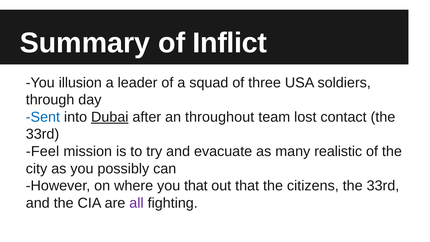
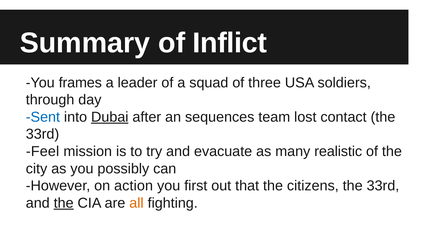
illusion: illusion -> frames (80, 83)
throughout: throughout -> sequences (220, 117)
where: where -> action (134, 186)
you that: that -> first (196, 186)
the underline: none -> present (64, 203)
all colour: purple -> orange (136, 203)
